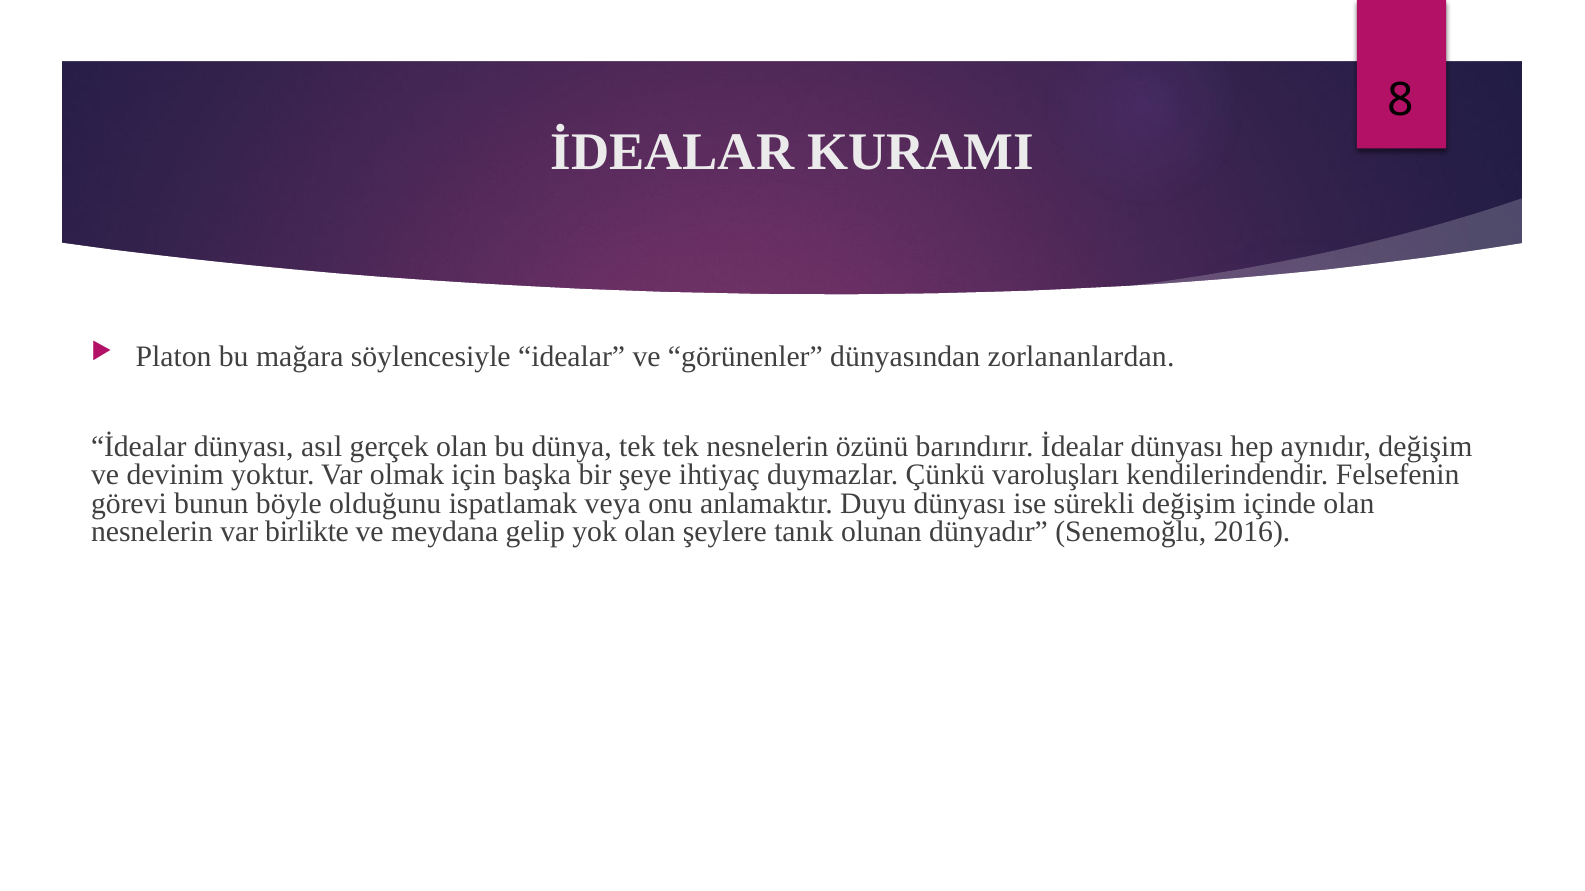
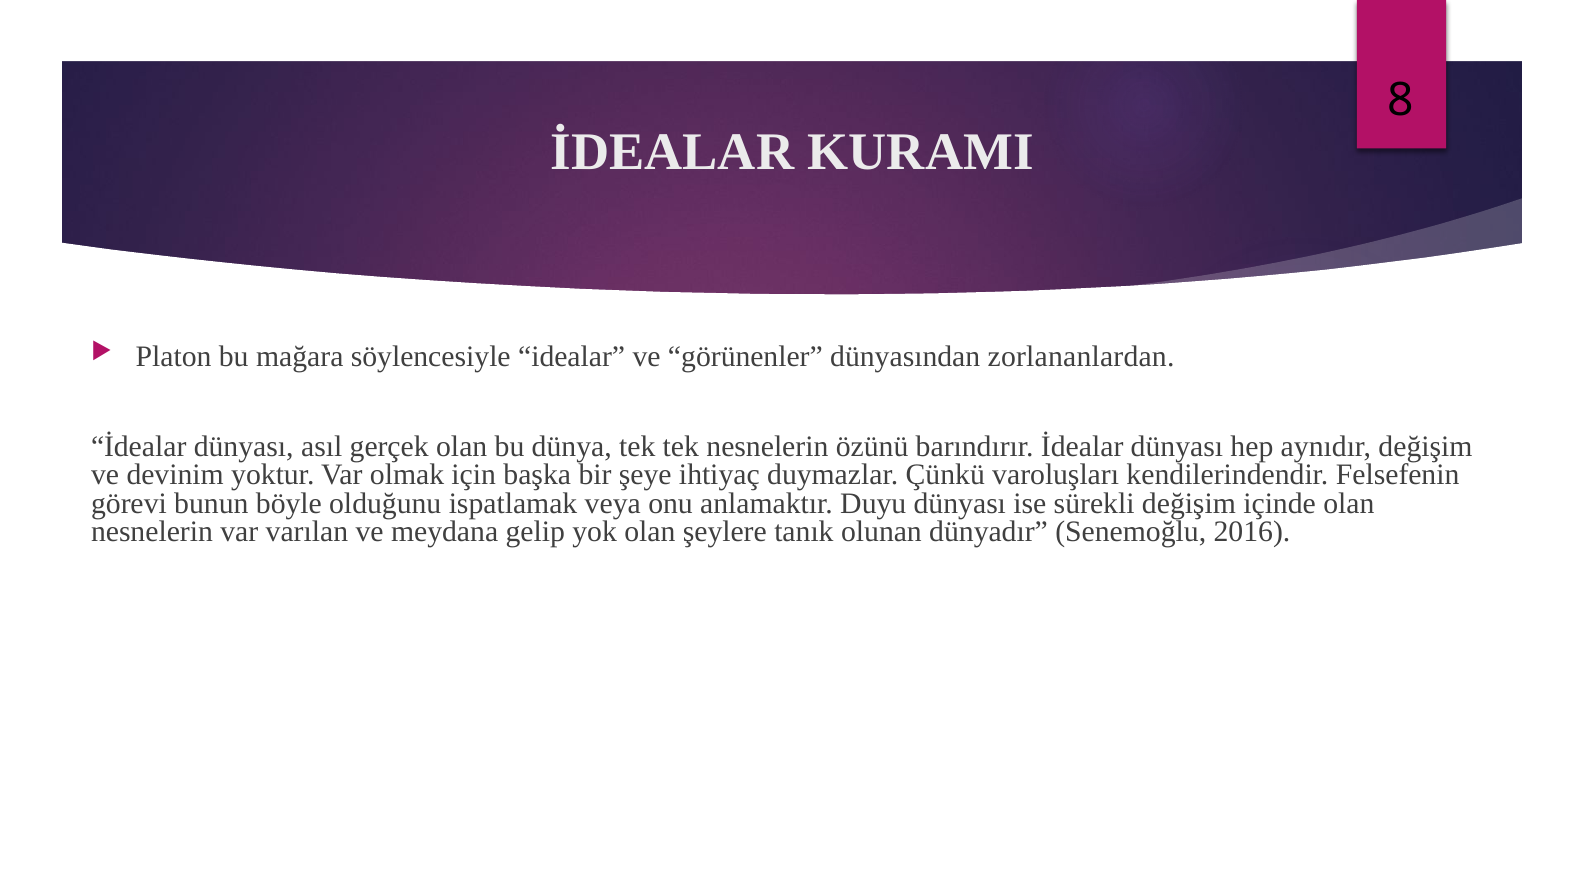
birlikte: birlikte -> varılan (307, 532)
